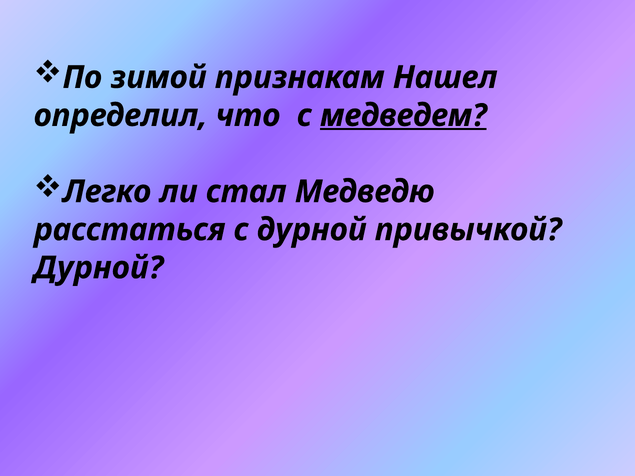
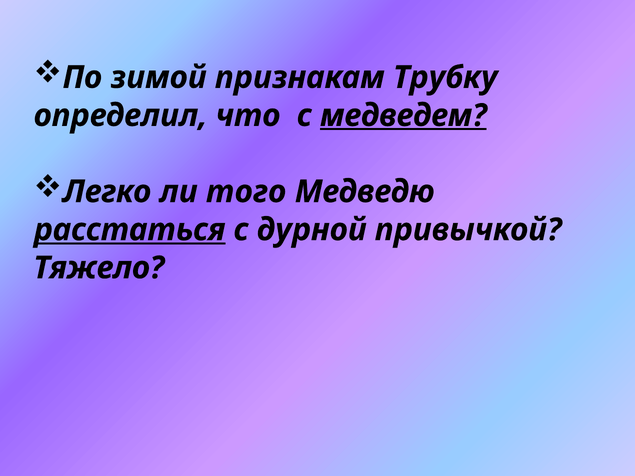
Нашел: Нашел -> Трубку (445, 77)
стал: стал -> того (246, 192)
расстаться underline: none -> present (130, 230)
Дурной: Дурной -> Тяжело (99, 268)
